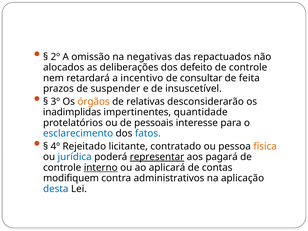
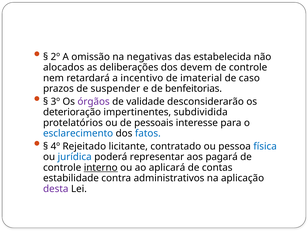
repactuados: repactuados -> estabelecida (222, 57)
defeito: defeito -> devem (196, 67)
consultar: consultar -> imaterial (201, 78)
feita: feita -> caso (249, 78)
insuscetível: insuscetível -> benfeitorias (194, 89)
órgãos colour: orange -> purple (94, 102)
relativas: relativas -> validade (146, 102)
inadimplidas: inadimplidas -> deterioração (72, 112)
quantidade: quantidade -> subdividida (201, 112)
física colour: orange -> blue (265, 146)
representar underline: present -> none (157, 157)
modifiquem: modifiquem -> estabilidade (71, 178)
desta colour: blue -> purple (56, 189)
